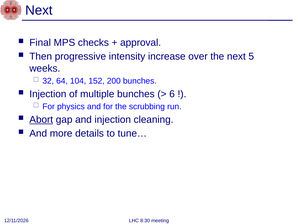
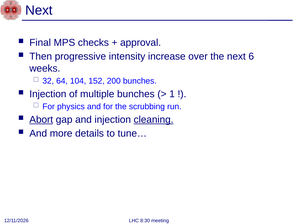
5: 5 -> 6 (251, 56)
6: 6 -> 1 (172, 94)
cleaning underline: none -> present (154, 119)
